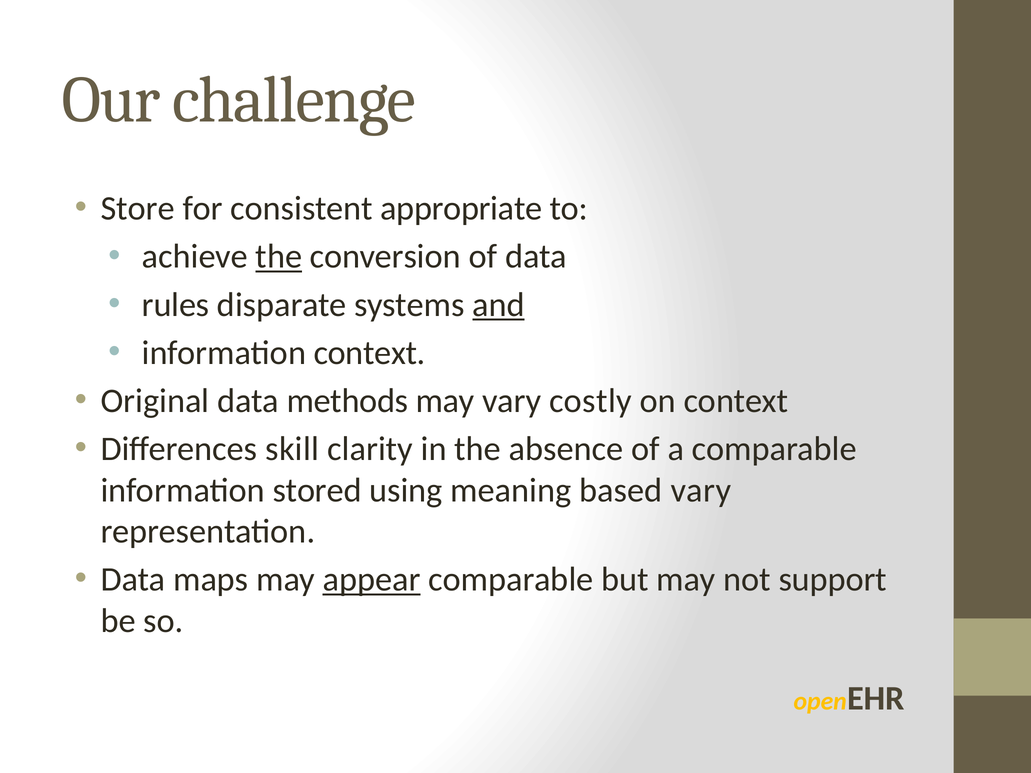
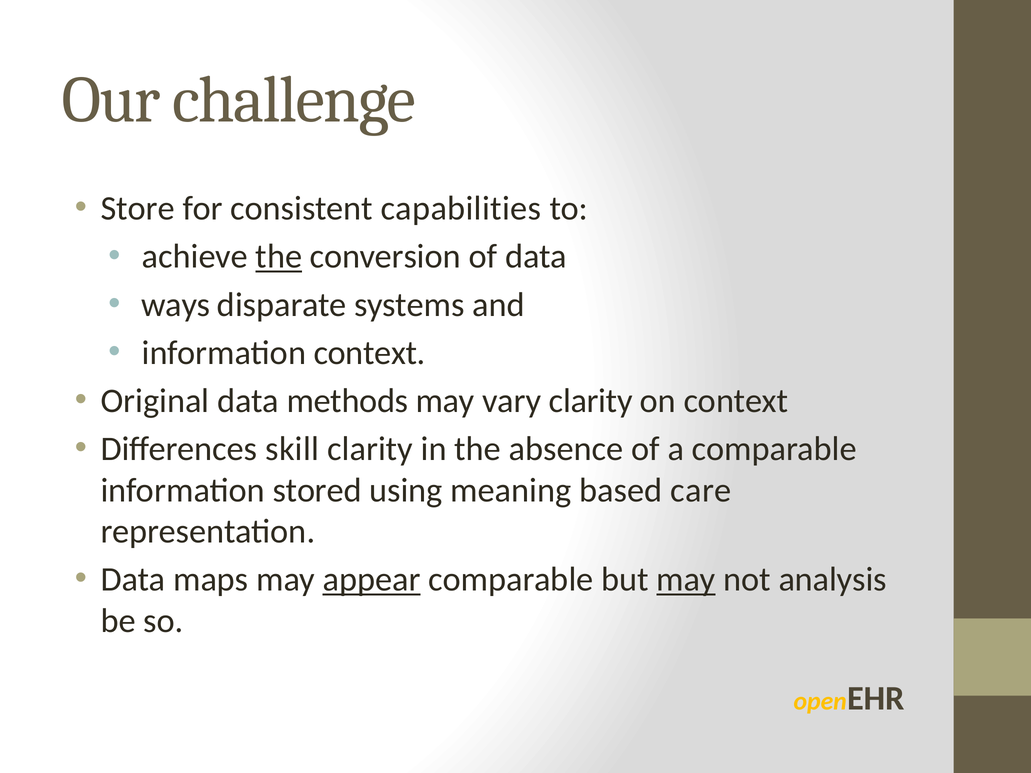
appropriate: appropriate -> capabilities (461, 209)
rules: rules -> ways (176, 305)
and underline: present -> none (499, 305)
vary costly: costly -> clarity (591, 401)
based vary: vary -> care (701, 490)
may underline: none -> present (686, 580)
support: support -> analysis (833, 580)
